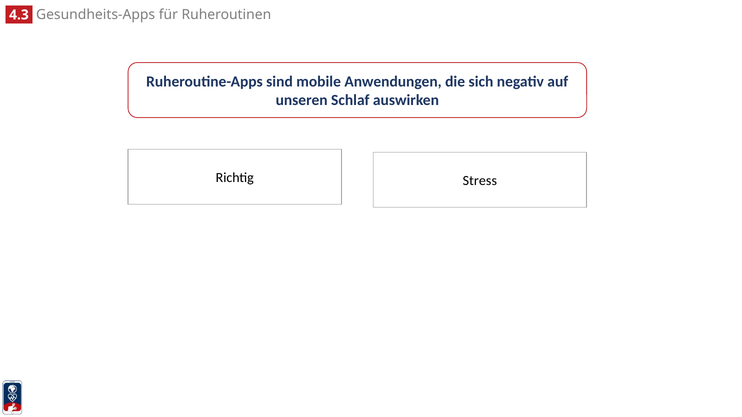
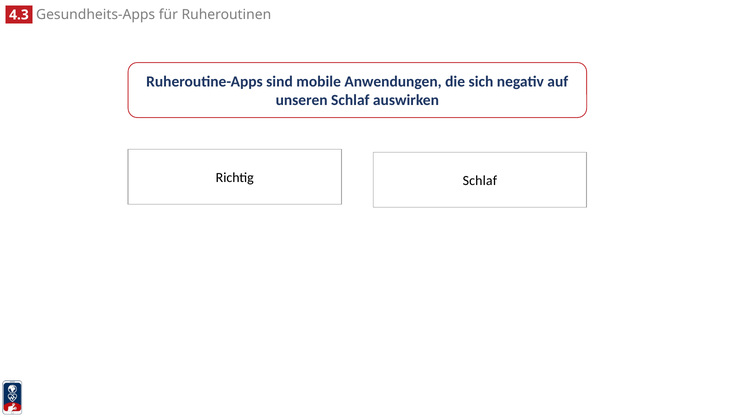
Stress: Stress -> Schlaf (480, 181)
